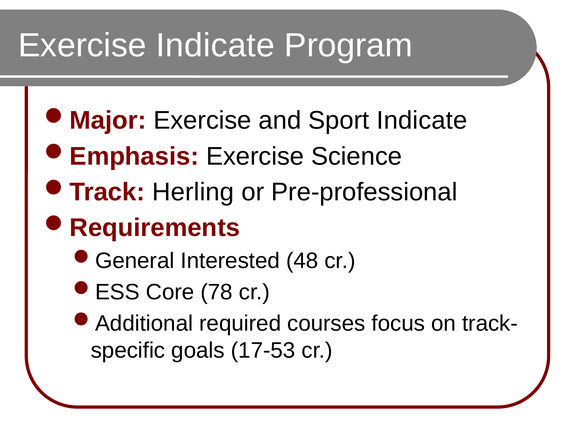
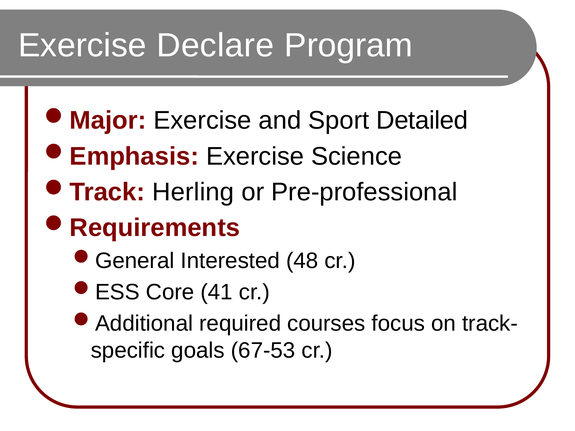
Exercise Indicate: Indicate -> Declare (215, 45)
Sport Indicate: Indicate -> Detailed (422, 121)
78: 78 -> 41 (217, 292)
17-53: 17-53 -> 67-53 (263, 351)
